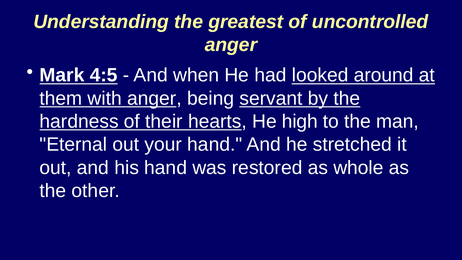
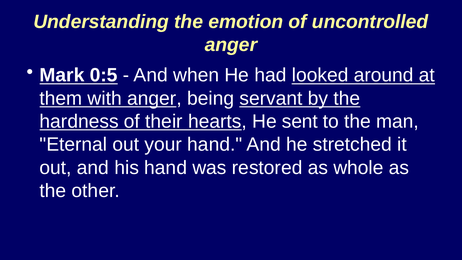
greatest: greatest -> emotion (246, 22)
4:5: 4:5 -> 0:5 (104, 75)
high: high -> sent (300, 121)
